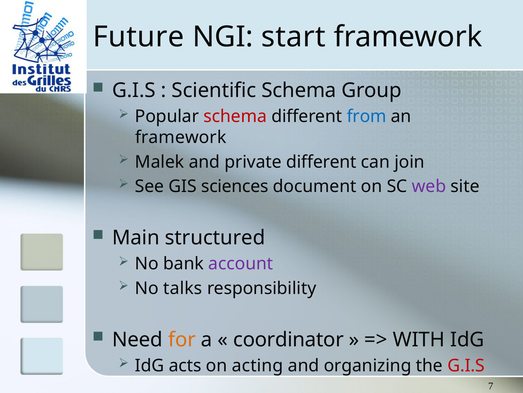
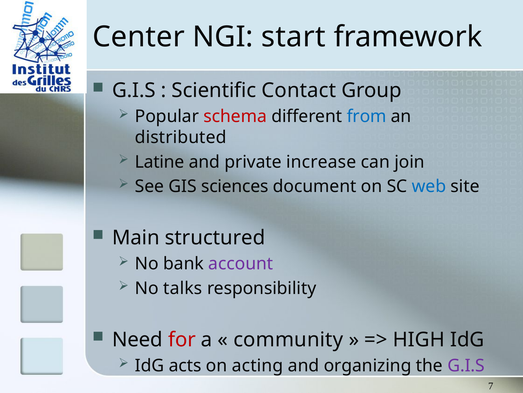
Future: Future -> Center (139, 37)
Scientific Schema: Schema -> Contact (299, 90)
framework: framework -> distributed (181, 137)
Malek: Malek -> Latine (160, 162)
private different: different -> increase (321, 162)
web colour: purple -> blue (429, 186)
for colour: orange -> red (182, 339)
coordinator: coordinator -> community (288, 339)
WITH: WITH -> HIGH (419, 339)
G.I.S colour: red -> purple (466, 365)
